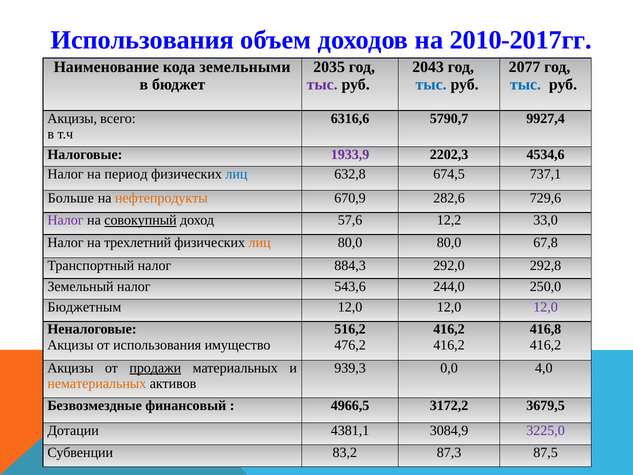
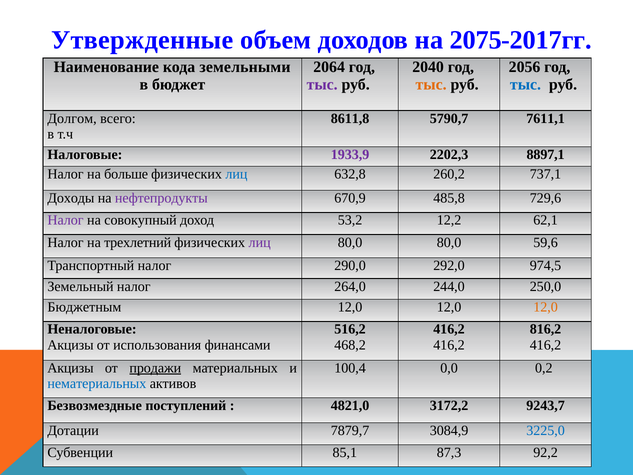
Использования: Использования -> Утвержденные (142, 40)
2010-2017гг: 2010-2017гг -> 2075-2017гг (521, 40)
2035: 2035 -> 2064 (329, 67)
2043: 2043 -> 2040 (428, 67)
2077: 2077 -> 2056 (525, 67)
тыс colour: blue -> orange (431, 84)
Акцизы: Акцизы -> Долгом (72, 118)
6316,6: 6316,6 -> 8611,8 (350, 118)
9927,4: 9927,4 -> 7611,1 (546, 118)
4534,6: 4534,6 -> 8897,1 (546, 155)
период: период -> больше (126, 174)
674,5: 674,5 -> 260,2 (449, 174)
Больше: Больше -> Доходы (71, 198)
нефтепродукты colour: orange -> purple (161, 198)
282,6: 282,6 -> 485,8 (449, 198)
совокупный underline: present -> none (140, 220)
57,6: 57,6 -> 53,2 (350, 220)
33,0: 33,0 -> 62,1 (546, 220)
лиц colour: orange -> purple (260, 242)
67,8: 67,8 -> 59,6 (546, 242)
884,3: 884,3 -> 290,0 (350, 266)
292,8: 292,8 -> 974,5 (546, 266)
543,6: 543,6 -> 264,0 (350, 286)
12,0 colour: purple -> orange (546, 307)
416,8: 416,8 -> 816,2 (546, 329)
имущество: имущество -> финансами (238, 345)
476,2: 476,2 -> 468,2 (350, 345)
939,3: 939,3 -> 100,4 (350, 368)
4,0: 4,0 -> 0,2 (544, 368)
нематериальных colour: orange -> blue (97, 384)
финансовый: финансовый -> поступлений (186, 405)
4966,5: 4966,5 -> 4821,0 (350, 405)
3679,5: 3679,5 -> 9243,7 (546, 405)
4381,1: 4381,1 -> 7879,7 (350, 430)
3225,0 colour: purple -> blue (546, 430)
83,2: 83,2 -> 85,1 (345, 452)
87,5: 87,5 -> 92,2 (546, 452)
